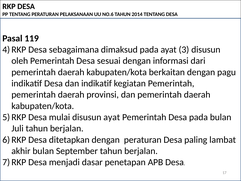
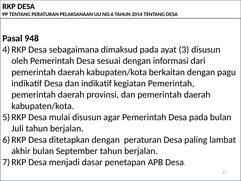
119: 119 -> 948 (32, 38)
disusun ayat: ayat -> agar (112, 117)
